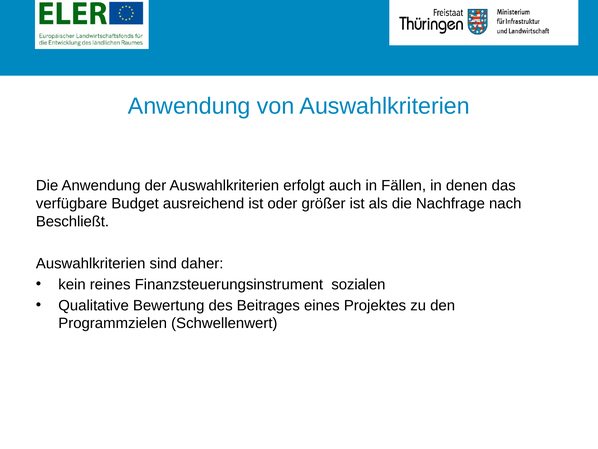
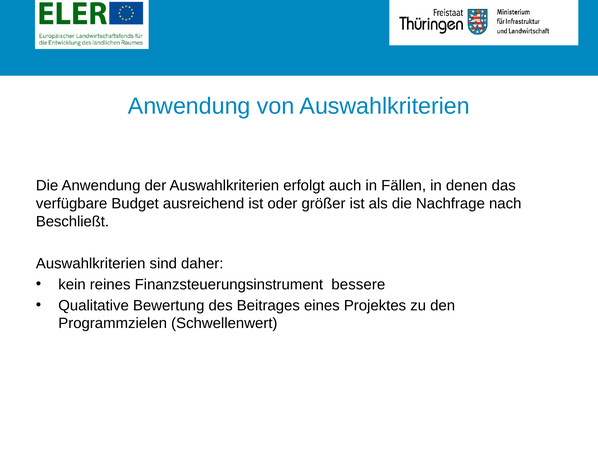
sozialen: sozialen -> bessere (358, 284)
